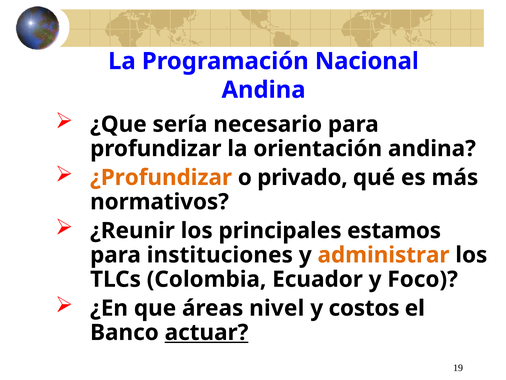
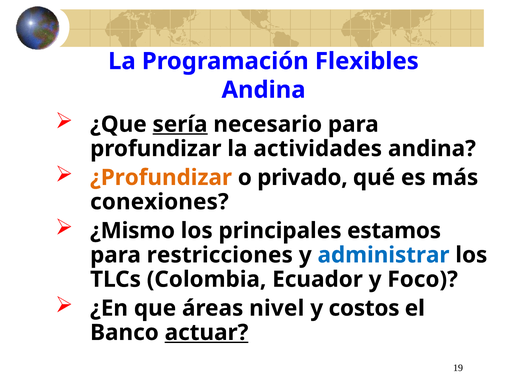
Nacional: Nacional -> Flexibles (367, 61)
sería underline: none -> present (180, 124)
orientación: orientación -> actividades (318, 148)
normativos: normativos -> conexiones (159, 202)
¿Reunir: ¿Reunir -> ¿Mismo (133, 230)
instituciones: instituciones -> restricciones (220, 255)
administrar colour: orange -> blue (384, 255)
